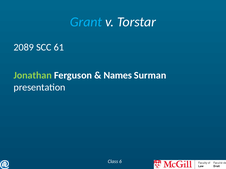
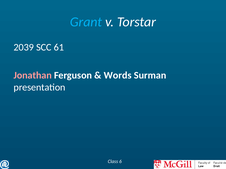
2089: 2089 -> 2039 (24, 47)
Jonathan colour: light green -> pink (33, 76)
Names: Names -> Words (118, 76)
